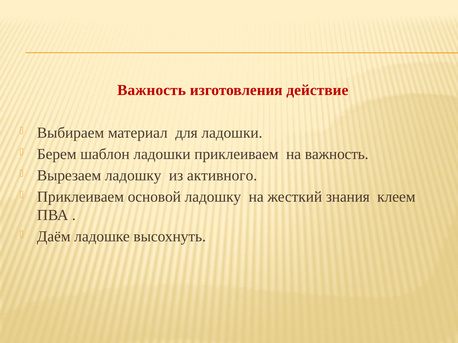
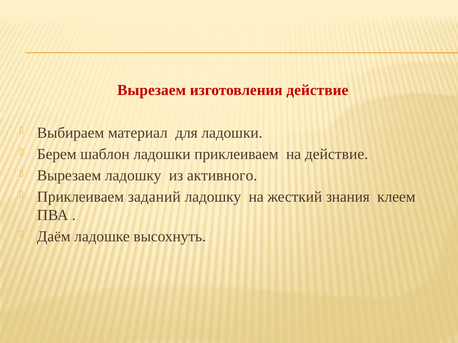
Важность: Важность -> Вырезаем (152, 90)
на важность: важность -> действие (337, 154)
основой: основой -> заданий (154, 197)
